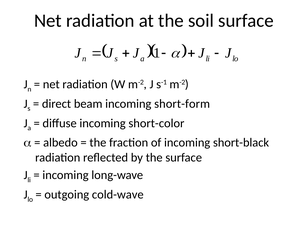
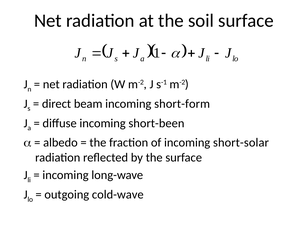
short-color: short-color -> short-been (156, 123)
short-black: short-black -> short-solar (241, 143)
